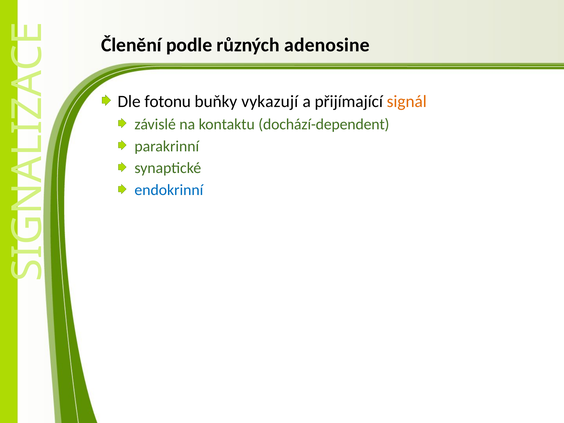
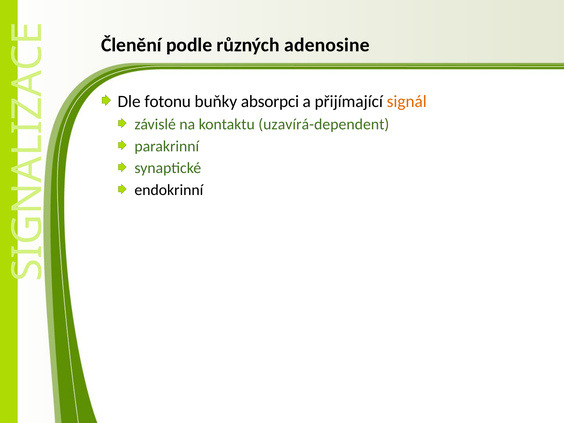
vykazují: vykazují -> absorpci (270, 101)
dochází-dependent: dochází-dependent -> uzavírá-dependent (324, 124)
endokrinní colour: blue -> black (169, 190)
